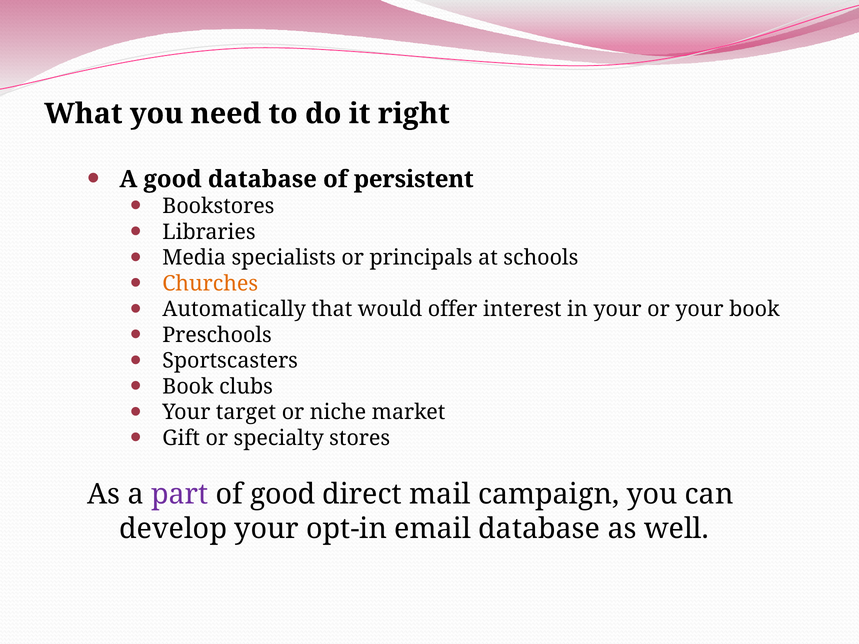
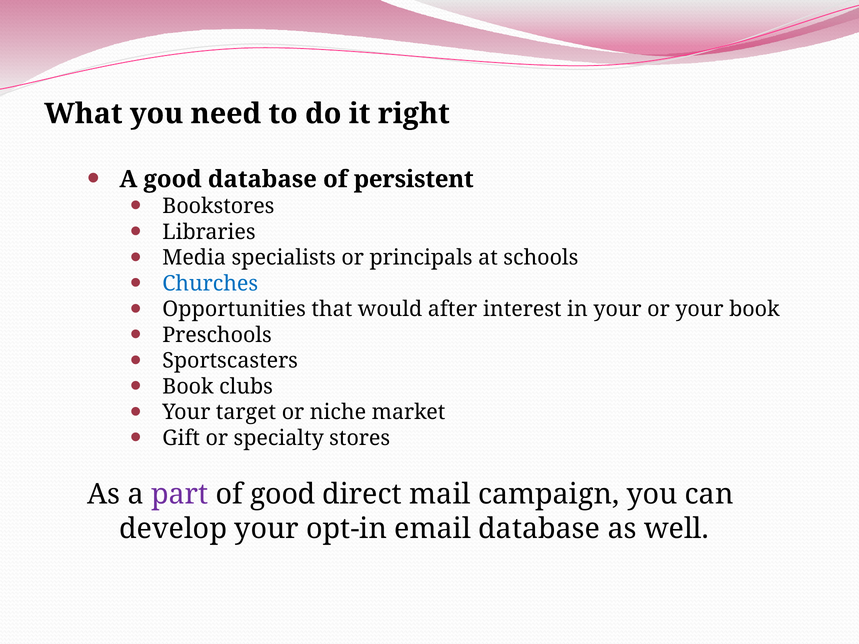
Churches colour: orange -> blue (210, 284)
Automatically: Automatically -> Opportunities (234, 309)
offer: offer -> after (453, 309)
